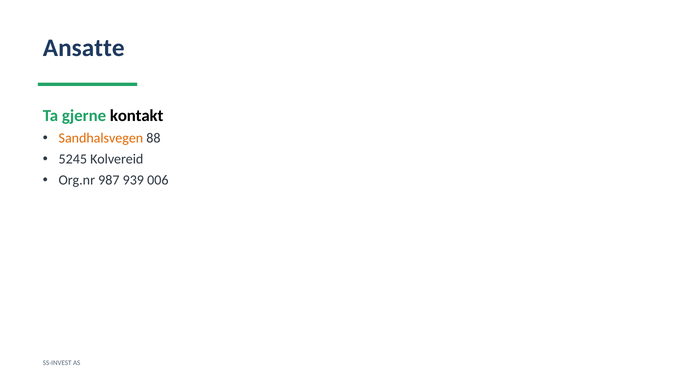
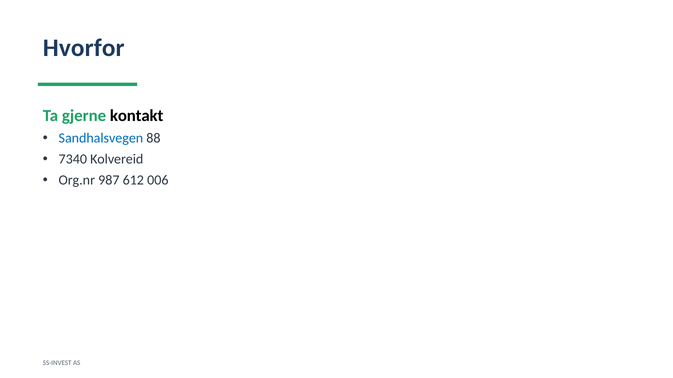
Ansatte: Ansatte -> Hvorfor (84, 48)
Sandhalsvegen colour: orange -> blue (101, 138)
5245: 5245 -> 7340 (73, 159)
939: 939 -> 612 (133, 180)
